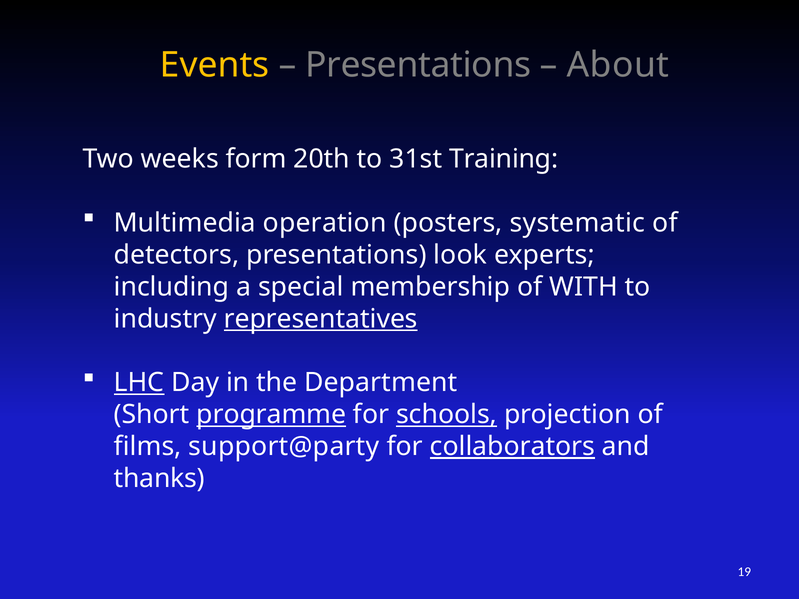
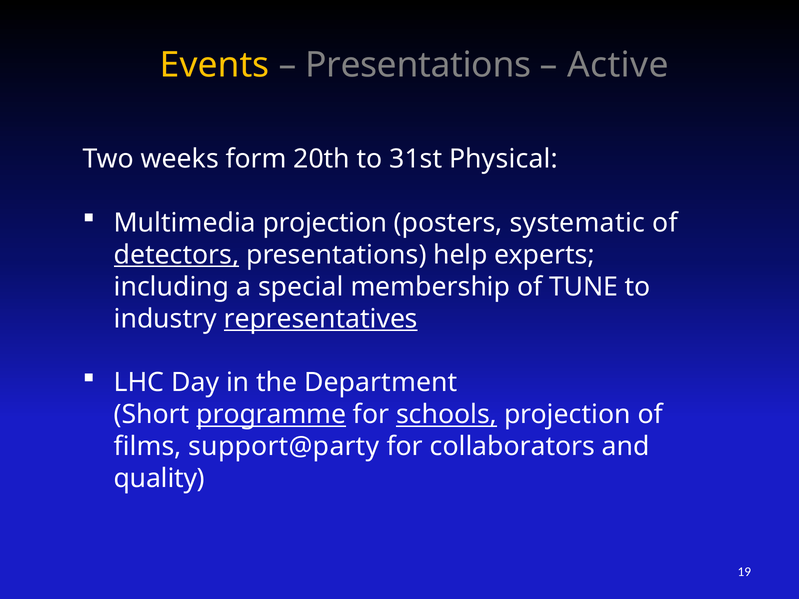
About: About -> Active (618, 65)
Training: Training -> Physical (503, 159)
Multimedia operation: operation -> projection (325, 223)
detectors underline: none -> present (176, 255)
look: look -> help (460, 255)
WITH: WITH -> TUNE (584, 287)
LHC underline: present -> none (139, 383)
collaborators underline: present -> none (512, 447)
thanks: thanks -> quality (159, 479)
